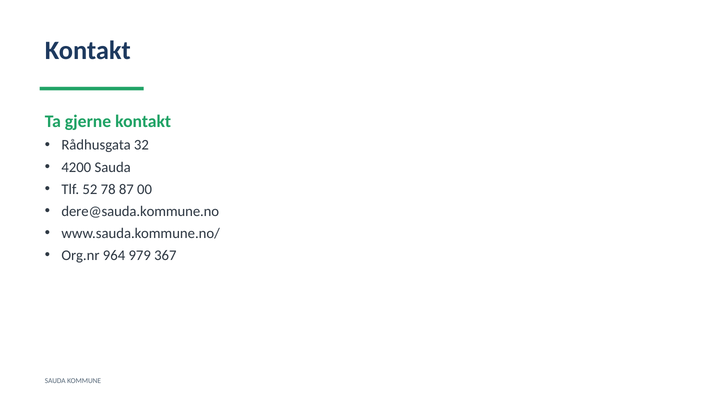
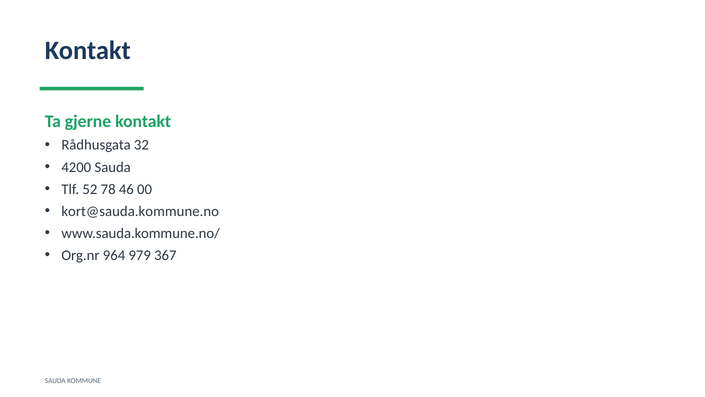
87: 87 -> 46 (126, 189)
dere@sauda.kommune.no: dere@sauda.kommune.no -> kort@sauda.kommune.no (140, 211)
